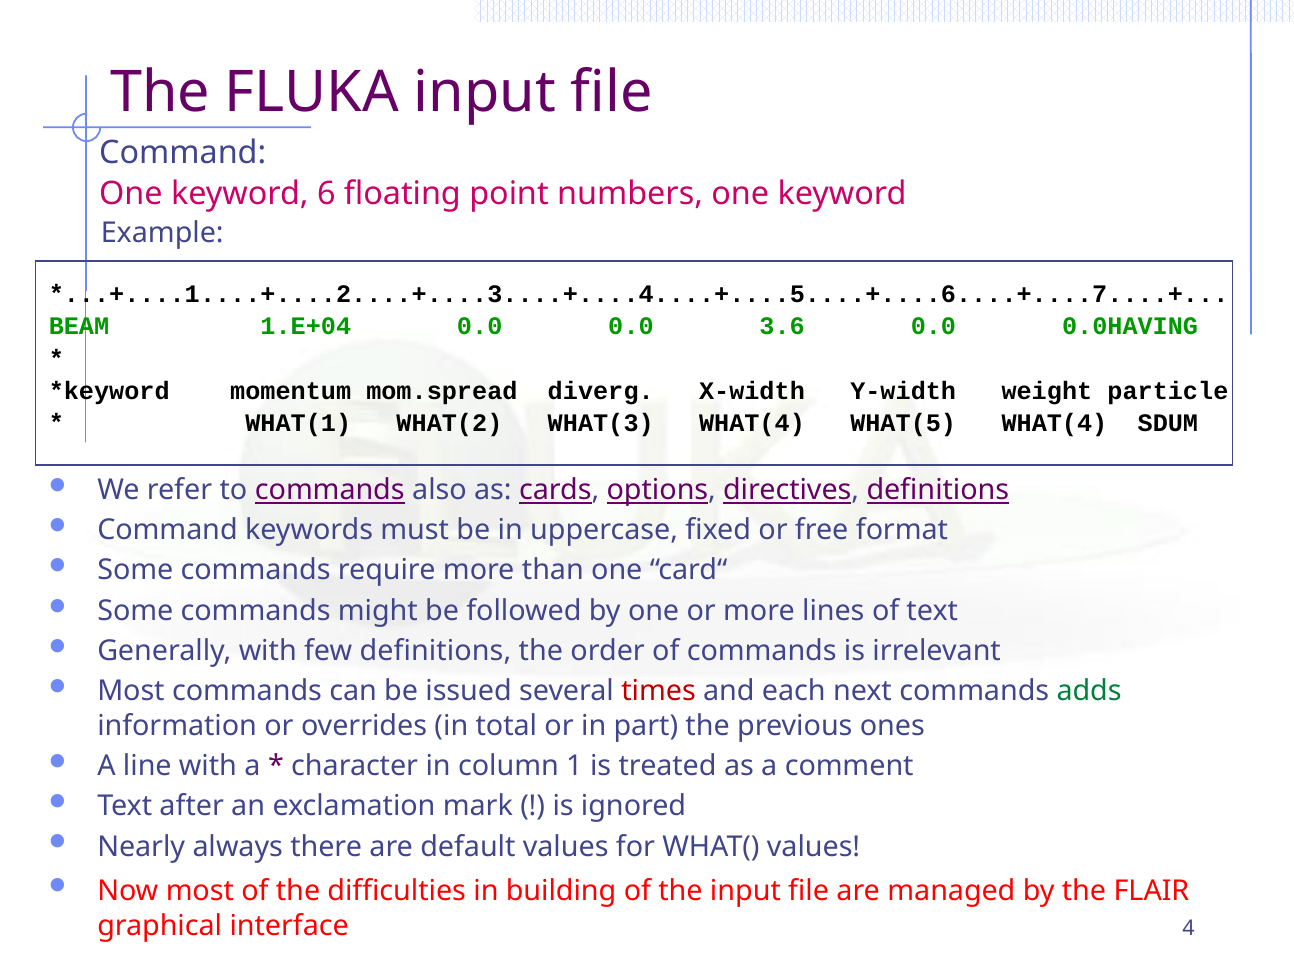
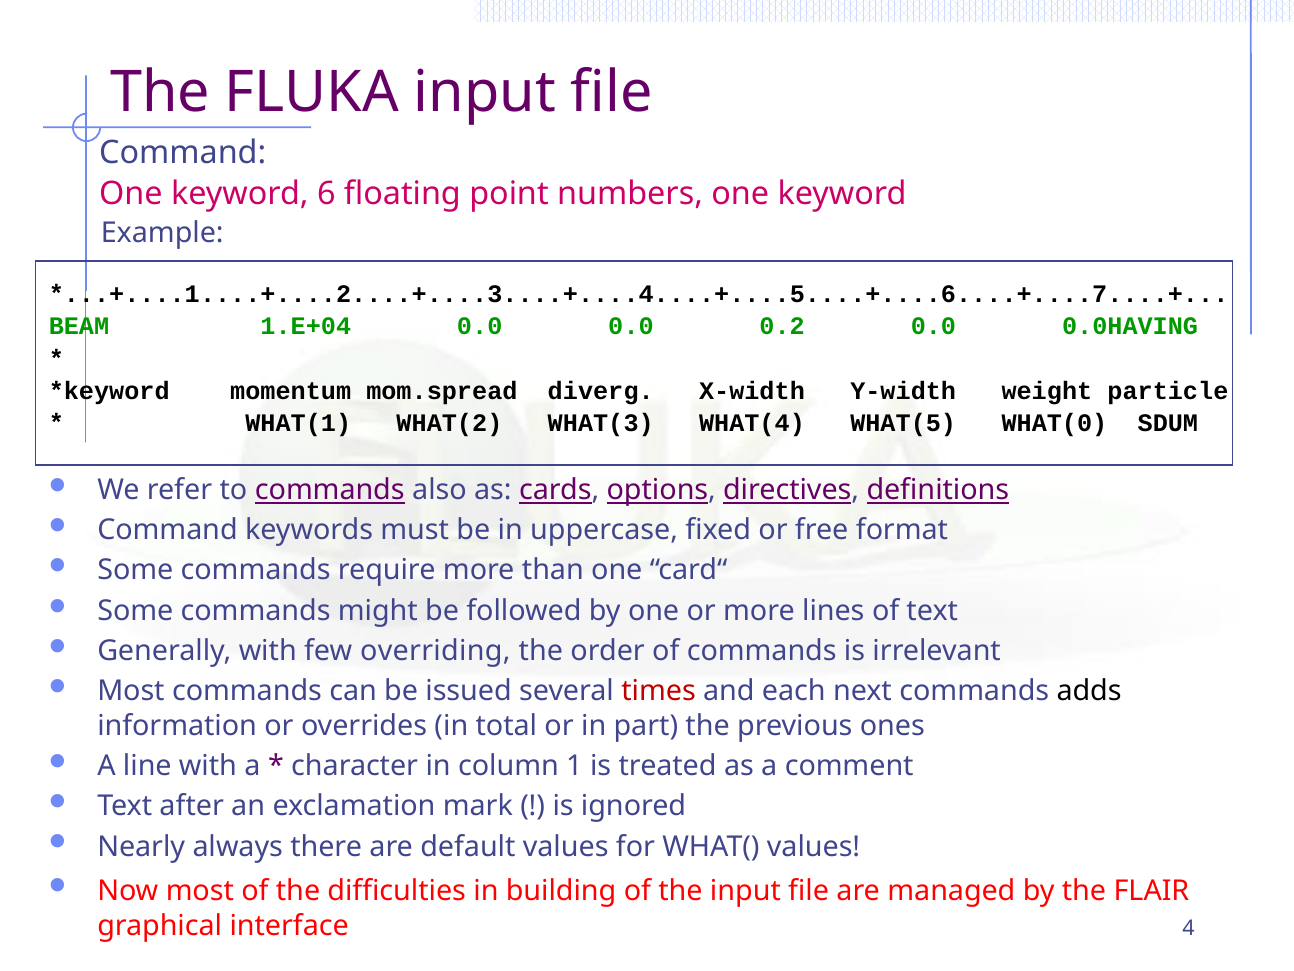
3.6: 3.6 -> 0.2 (782, 327)
WHAT(5 WHAT(4: WHAT(4 -> WHAT(0 (1054, 423)
few definitions: definitions -> overriding (435, 651)
adds colour: green -> black (1089, 691)
